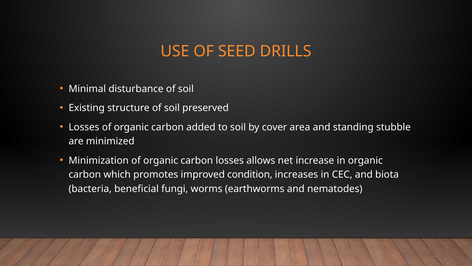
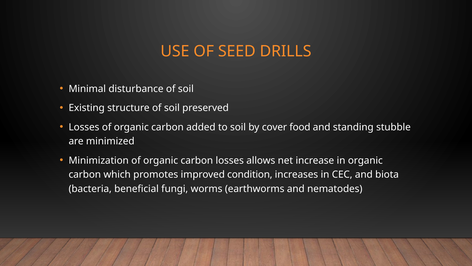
area: area -> food (300, 127)
